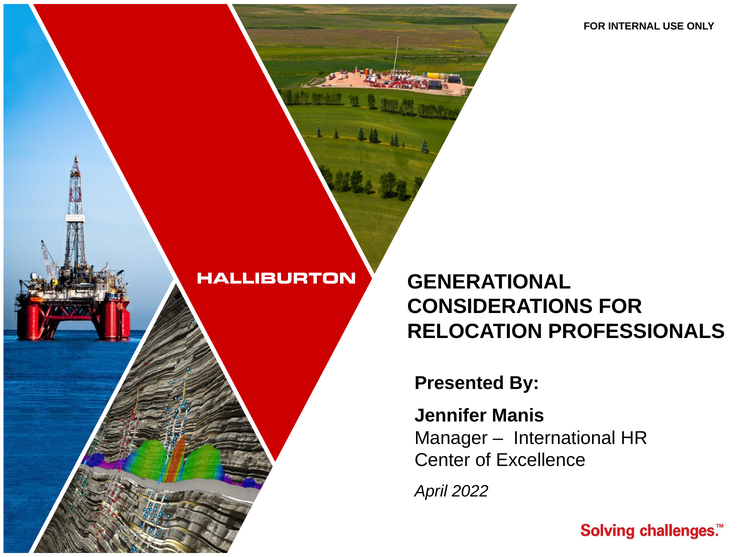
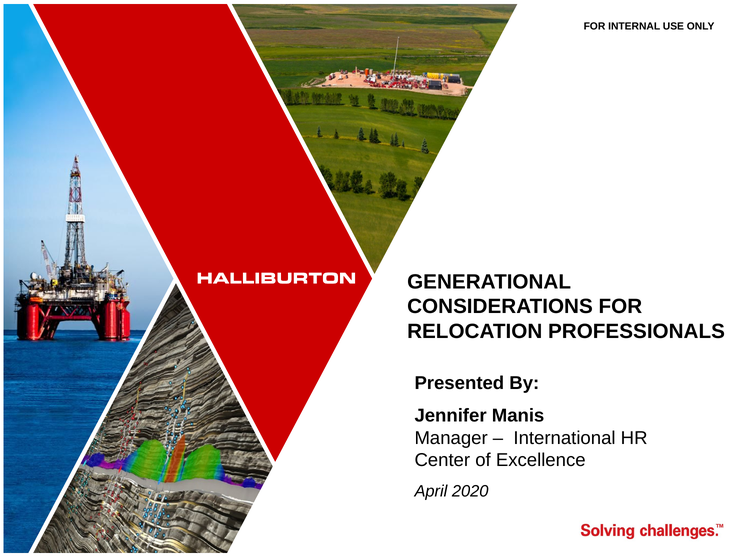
2022: 2022 -> 2020 (470, 492)
